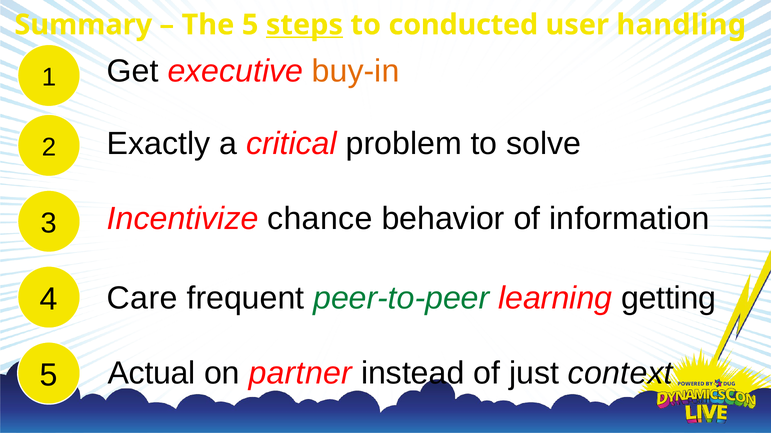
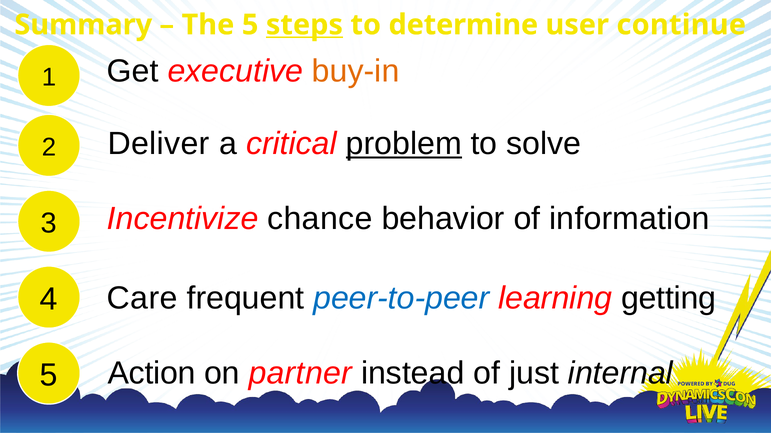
conducted: conducted -> determine (463, 25)
handling: handling -> continue (681, 25)
Exactly: Exactly -> Deliver (159, 144)
problem underline: none -> present (404, 144)
peer-to-peer colour: green -> blue (401, 299)
Actual: Actual -> Action (152, 374)
context: context -> internal (621, 374)
